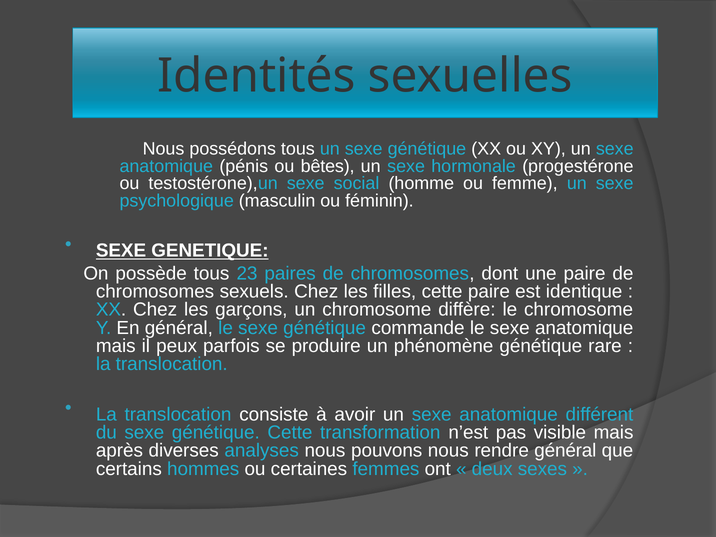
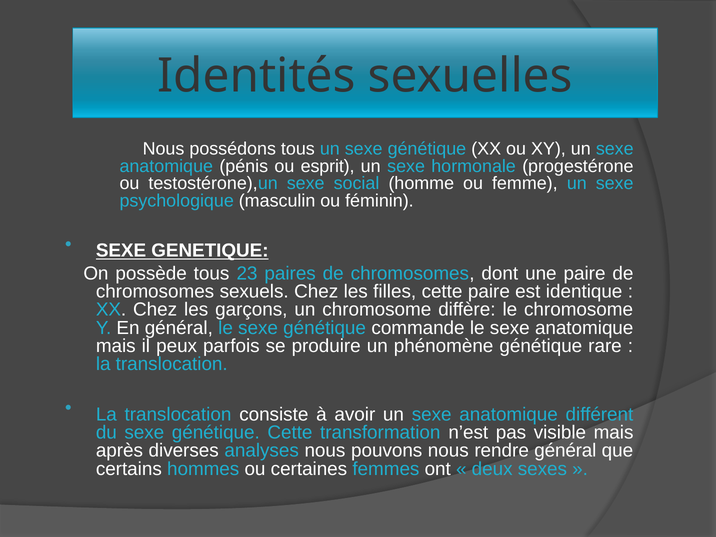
bêtes: bêtes -> esprit (328, 166)
